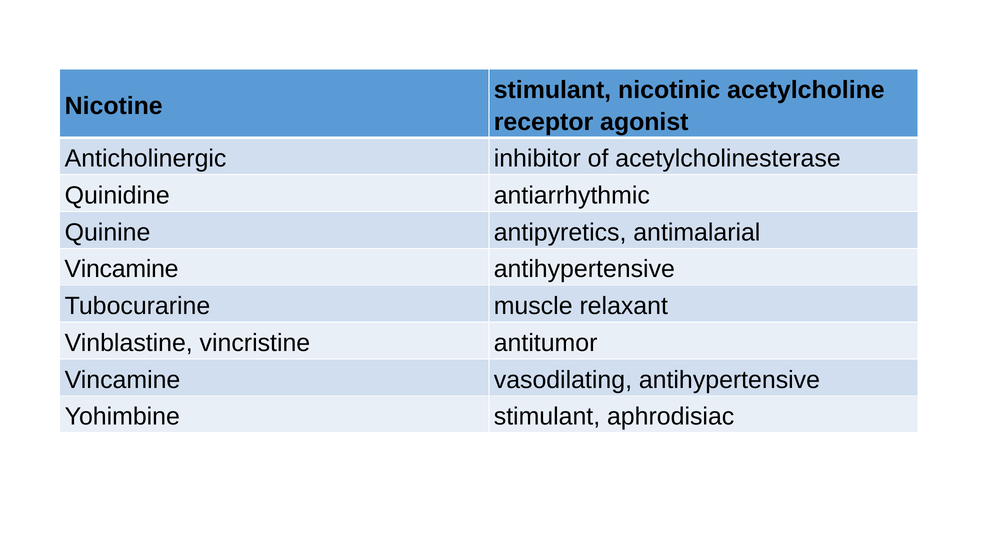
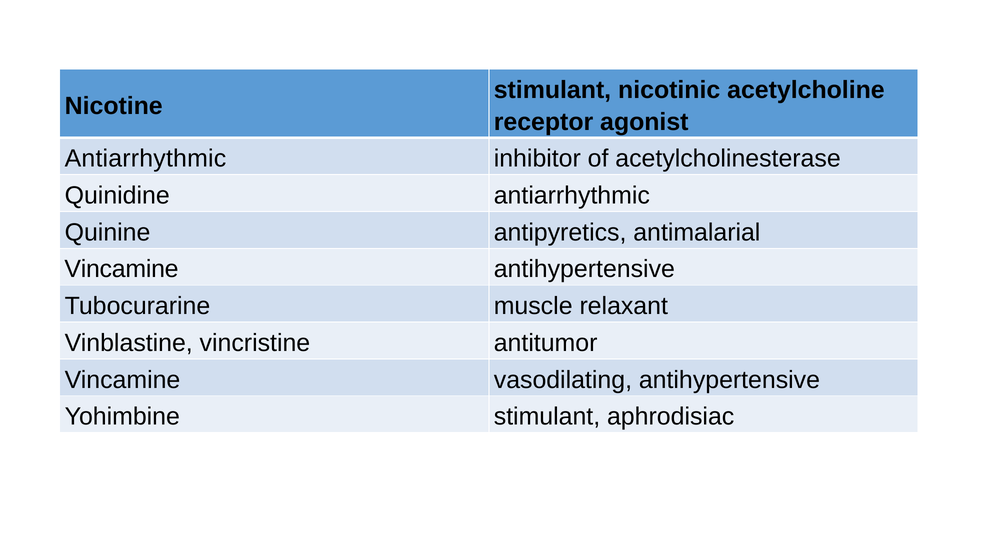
Anticholinergic: Anticholinergic -> Antiarrhythmic (145, 159)
